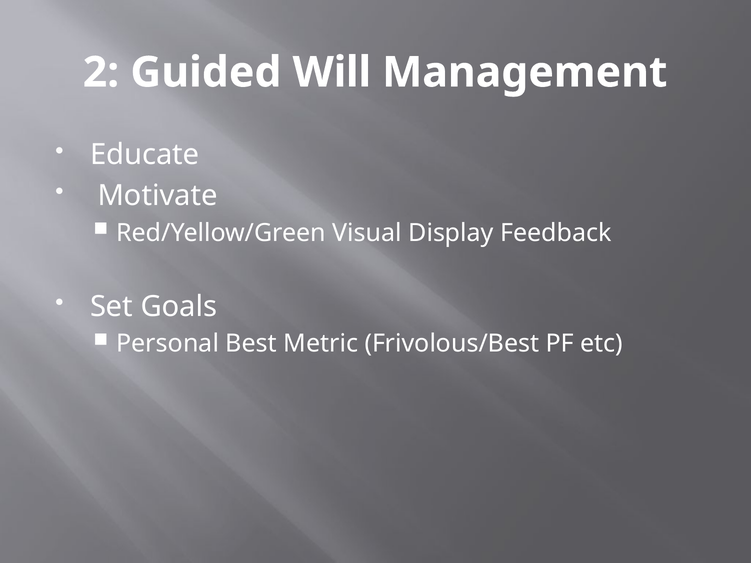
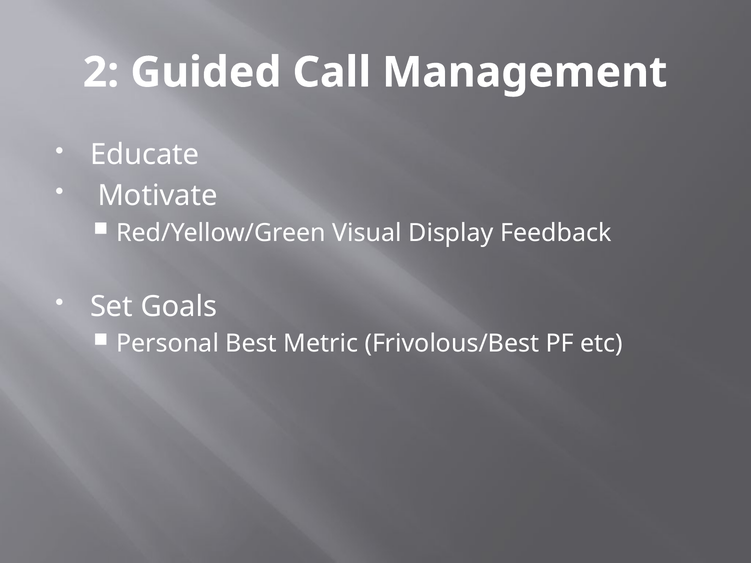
Will: Will -> Call (332, 72)
